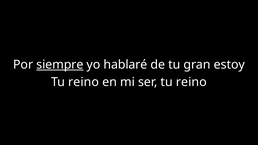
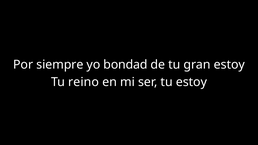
siempre underline: present -> none (60, 65)
hablaré: hablaré -> bondad (125, 65)
ser tu reino: reino -> estoy (191, 82)
